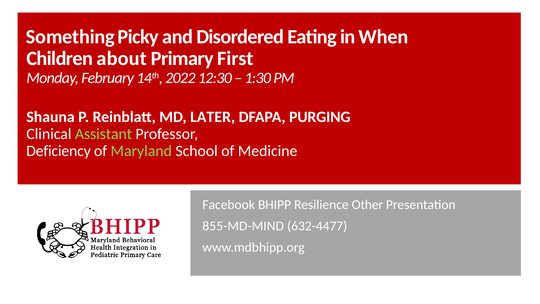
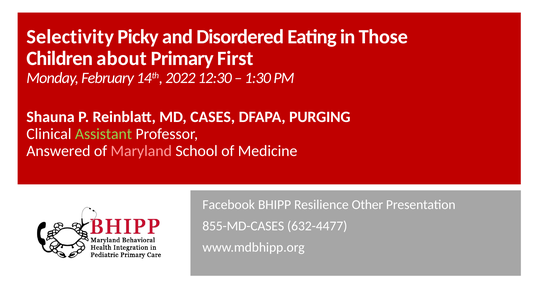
Something: Something -> Selectivity (70, 37)
When: When -> Those (383, 37)
LATER: LATER -> CASES (213, 117)
Deficiency: Deficiency -> Answered (58, 151)
Maryland colour: light green -> pink (141, 151)
855-MD-MIND: 855-MD-MIND -> 855-MD-CASES (243, 226)
